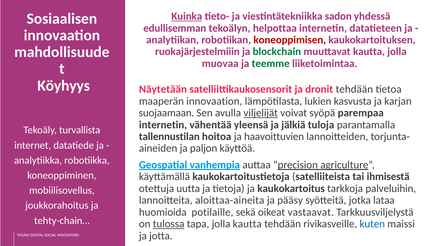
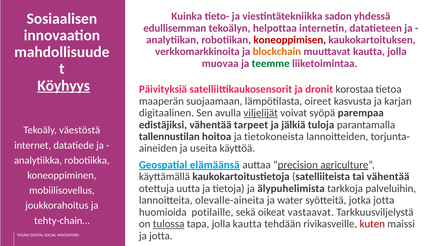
Kuinka underline: present -> none (187, 16)
ruokajärjestelmiiin: ruokajärjestelmiiin -> verkkomarkkinoita (197, 52)
blockchain colour: green -> orange (277, 52)
Köyhyys underline: none -> present (64, 86)
Näytetään: Näytetään -> Päivityksiä (163, 89)
dronit tehdään: tehdään -> korostaa (354, 89)
maaperän innovaation: innovaation -> suojaamaan (214, 101)
lukien: lukien -> oireet (318, 101)
suojaamaan: suojaamaan -> digitaalinen (166, 113)
internetin: internetin -> edistäjiksi (163, 125)
yleensä: yleensä -> tarpeet (251, 125)
turvallista: turvallista -> väestöstä (80, 130)
haavoittuvien: haavoittuvien -> tietokoneista (274, 136)
paljon: paljon -> useita (204, 148)
vanhempia: vanhempia -> elämäänsä (215, 165)
tai ihmisestä: ihmisestä -> vähentää (388, 177)
kaukokartoitus: kaukokartoitus -> älypuhelimista (291, 188)
aloittaa-aineita: aloittaa-aineita -> olevalle-aineita (230, 200)
pääsy: pääsy -> water (290, 200)
jotka lataa: lataa -> jotta (384, 200)
kuten colour: blue -> red (372, 224)
